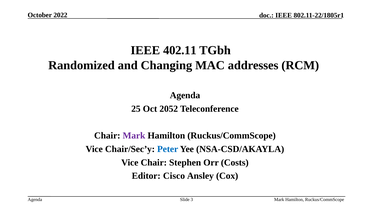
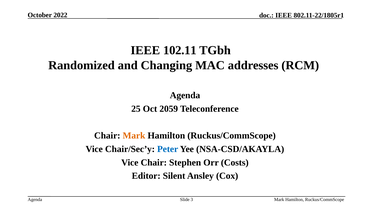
402.11: 402.11 -> 102.11 (180, 50)
2052: 2052 -> 2059 (169, 109)
Mark colour: purple -> orange (134, 136)
Cisco: Cisco -> Silent (174, 176)
